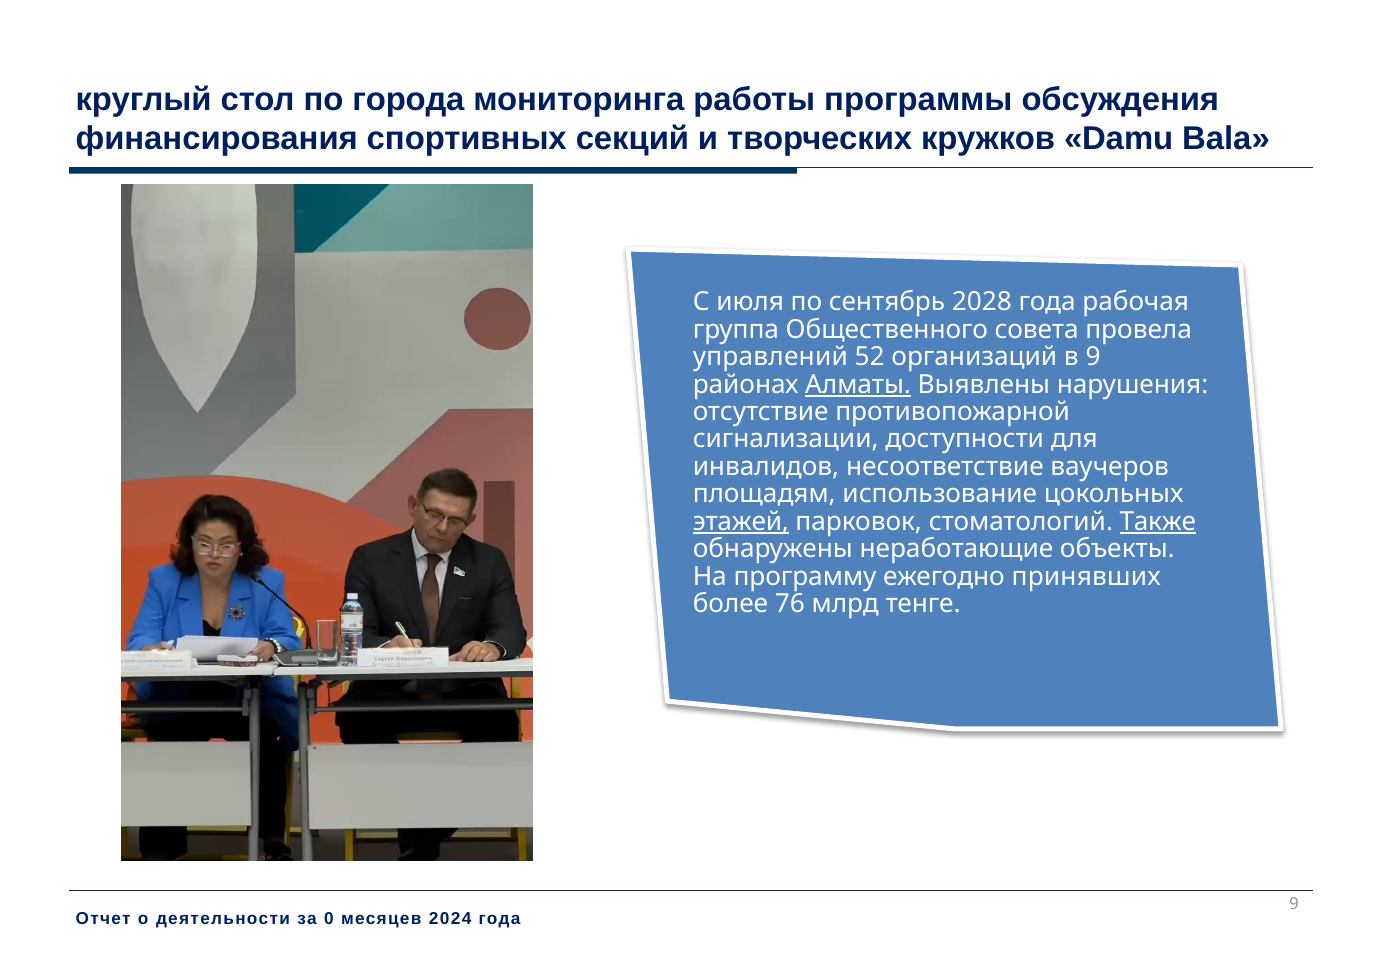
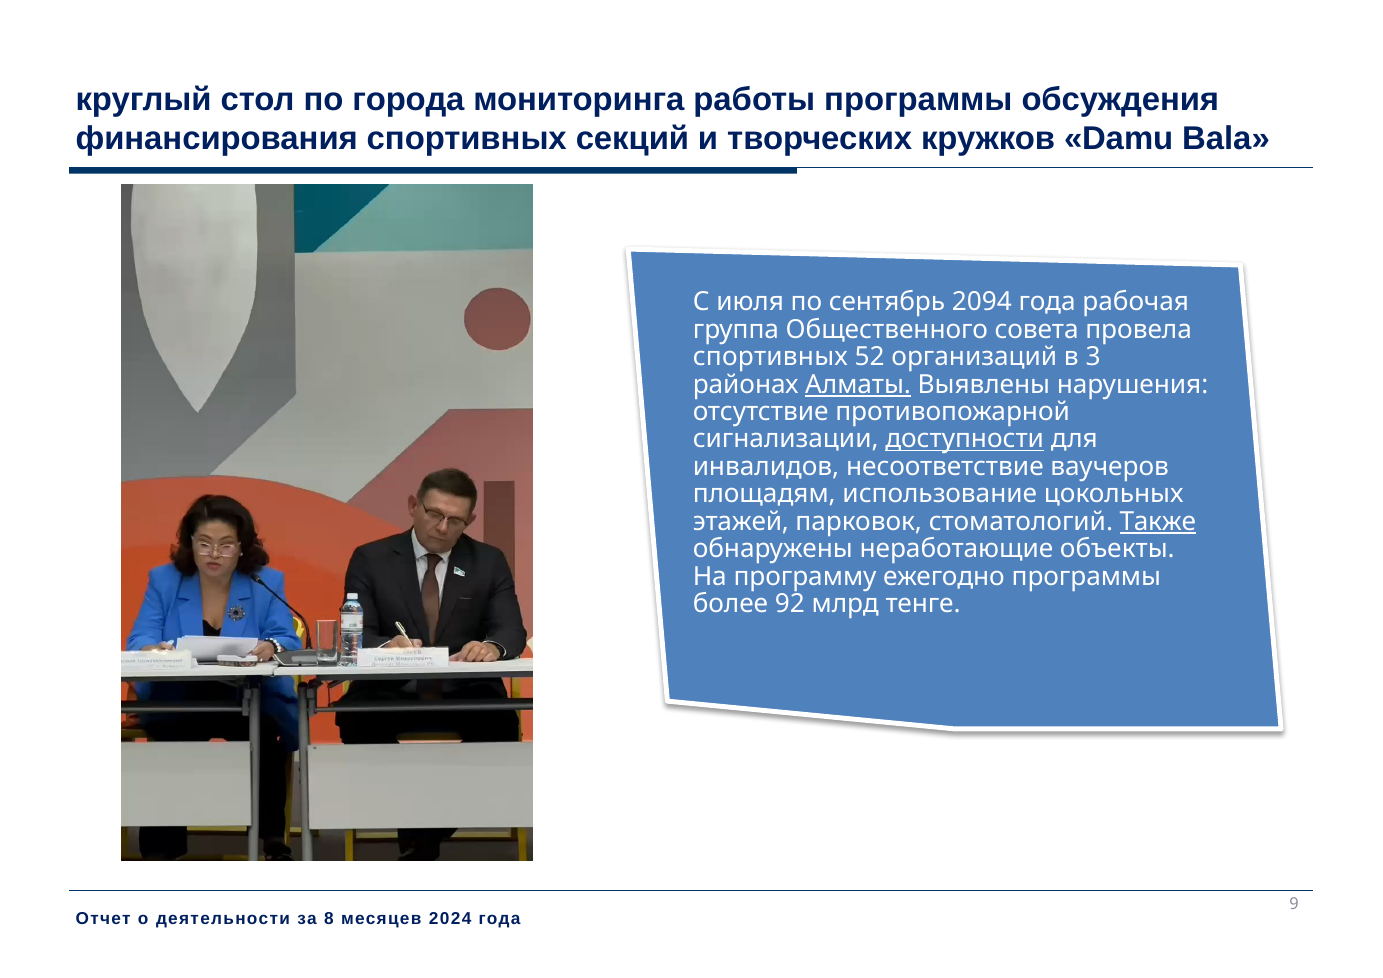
2028: 2028 -> 2094 (982, 302)
управлений: управлений -> спортивных (770, 357)
в 9: 9 -> 3 (1093, 357)
доступности underline: none -> present (965, 439)
этажей underline: present -> none (741, 522)
ежегодно принявших: принявших -> программы (1086, 576)
76: 76 -> 92 (790, 604)
0: 0 -> 8 (329, 919)
